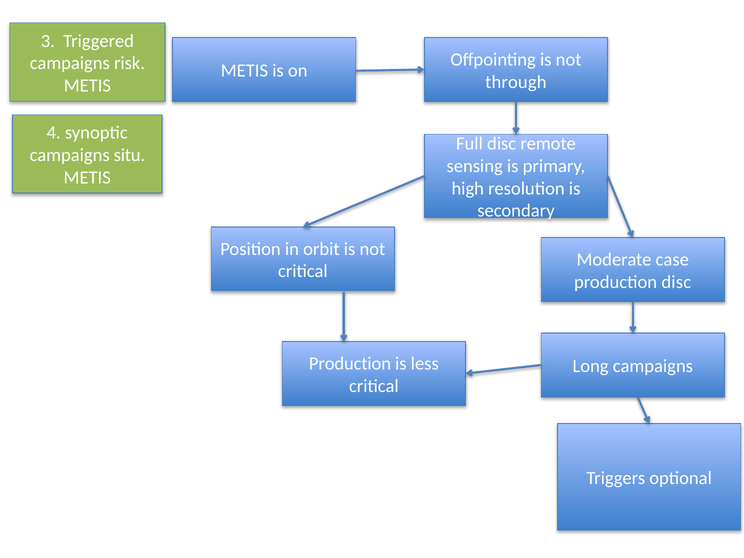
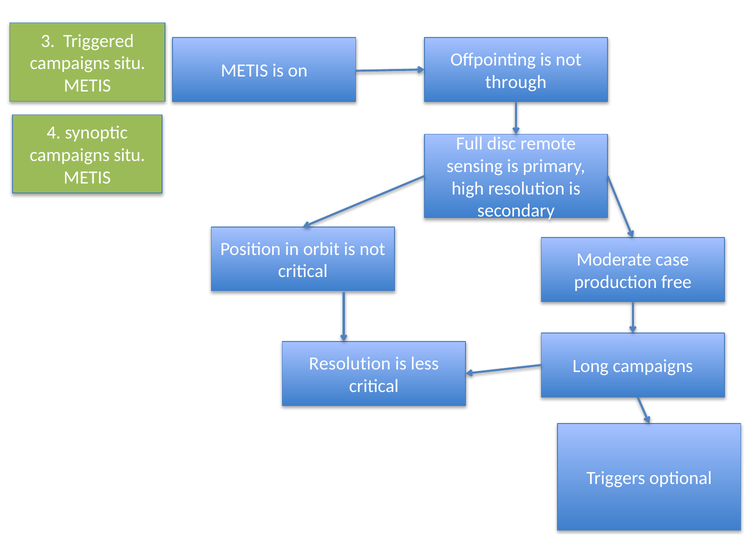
risk: risk -> situ (130, 63)
production disc: disc -> free (676, 282)
Production: Production -> Resolution (350, 364)
